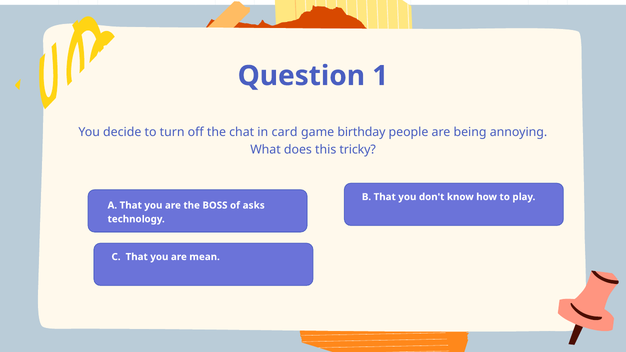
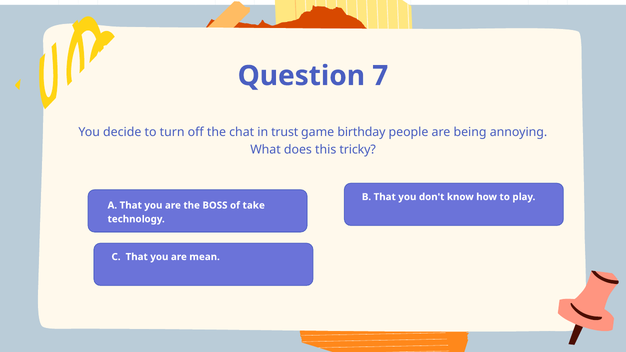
1: 1 -> 7 (380, 76)
card: card -> trust (285, 132)
asks: asks -> take (254, 205)
